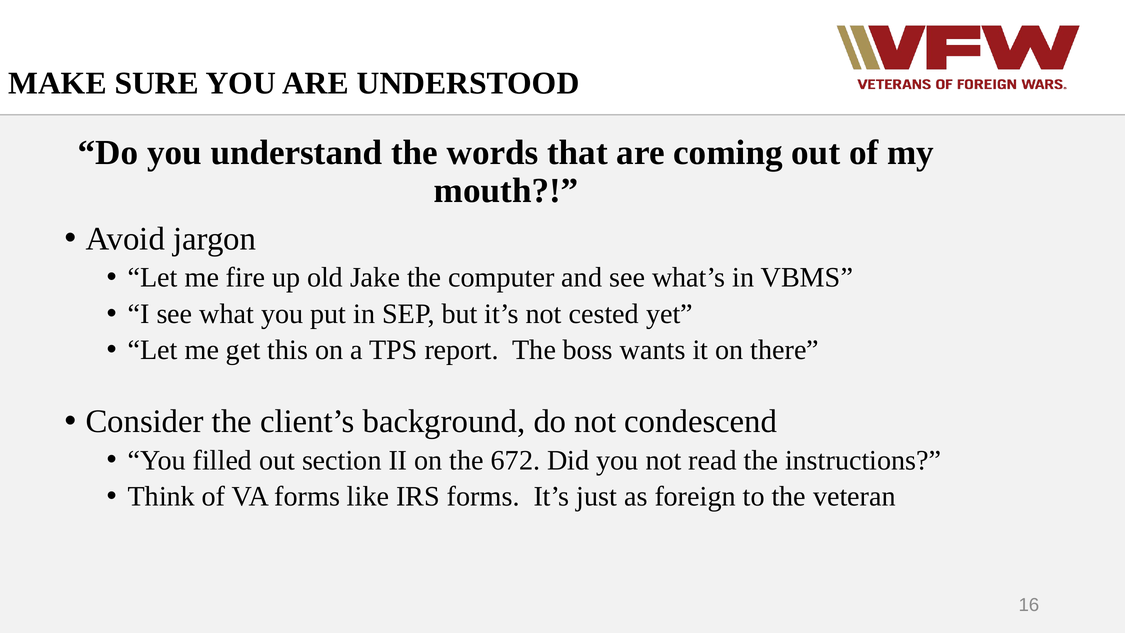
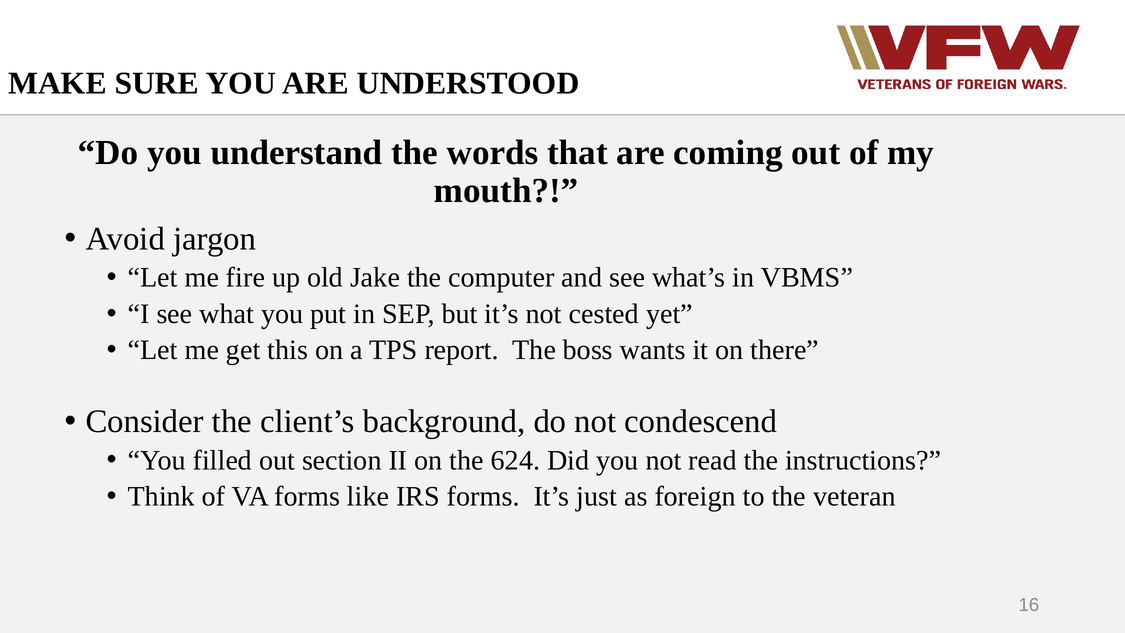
672: 672 -> 624 (516, 460)
